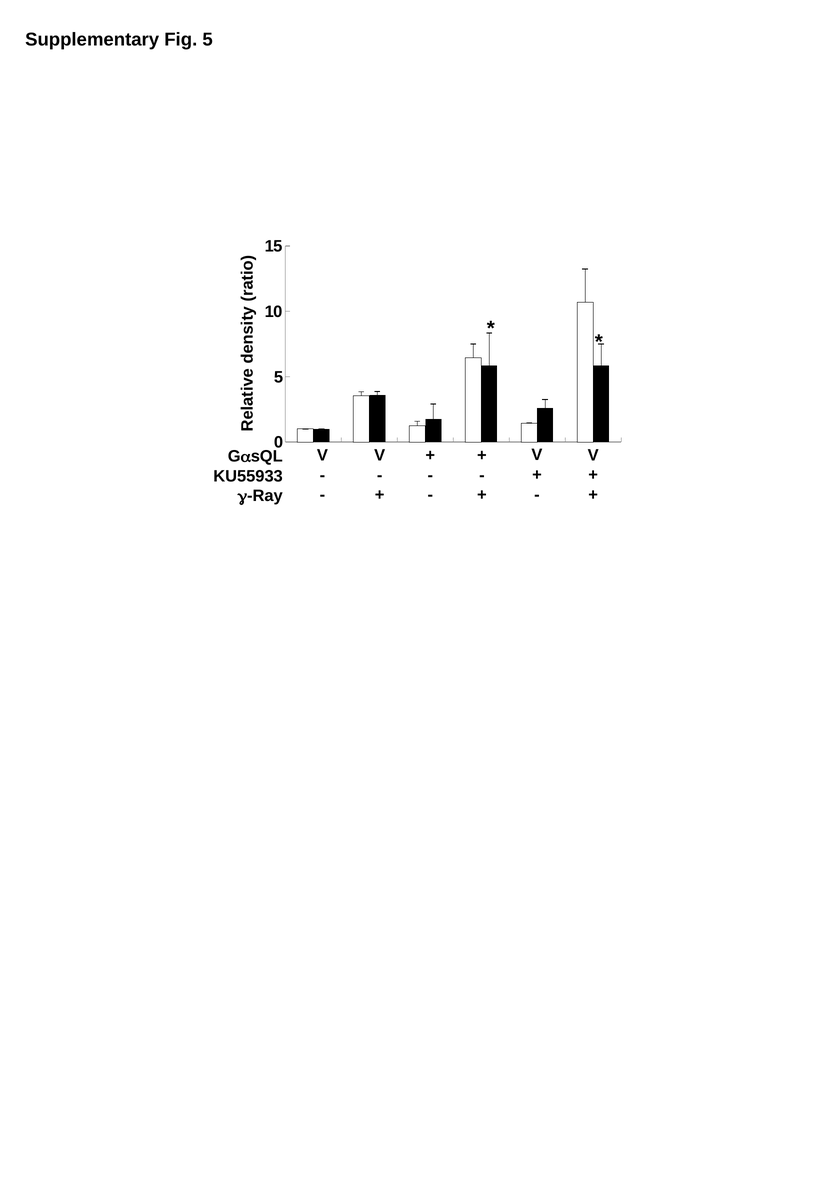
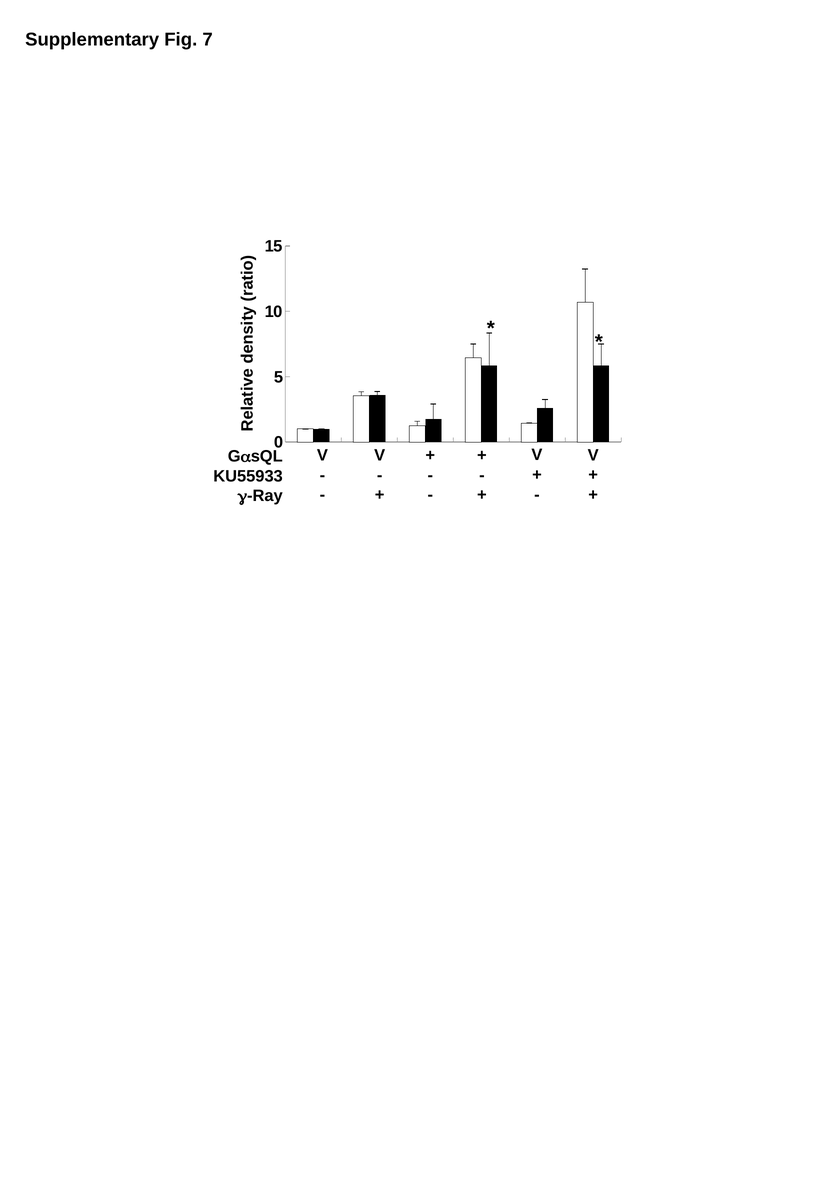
Fig 5: 5 -> 7 (208, 40)
